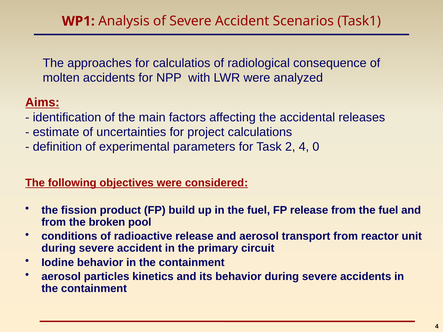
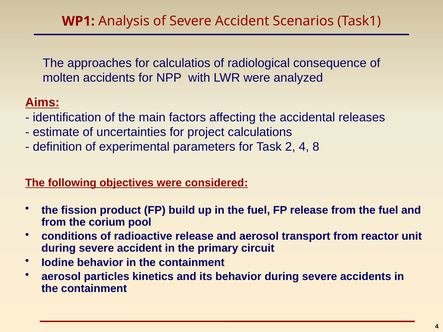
0: 0 -> 8 (316, 147)
broken: broken -> corium (107, 222)
